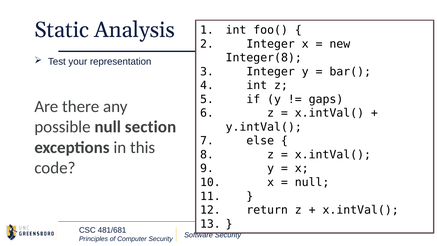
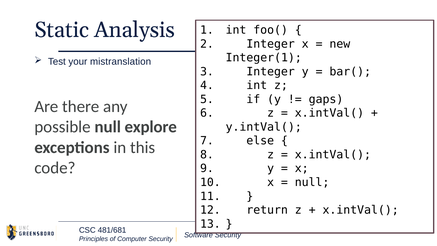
Integer(8: Integer(8 -> Integer(1 (264, 58)
representation: representation -> mistranslation (121, 62)
section: section -> explore (151, 127)
